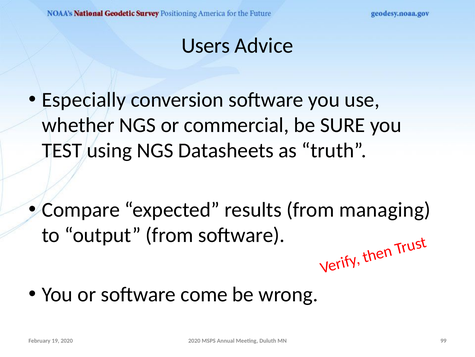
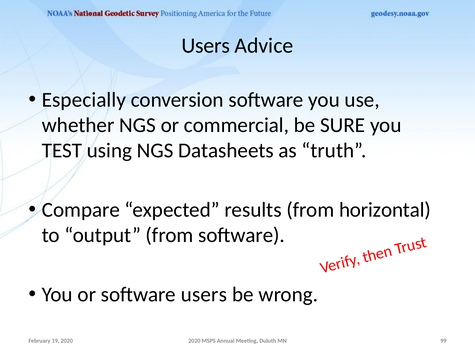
managing: managing -> horizontal (385, 209)
software come: come -> users (204, 294)
